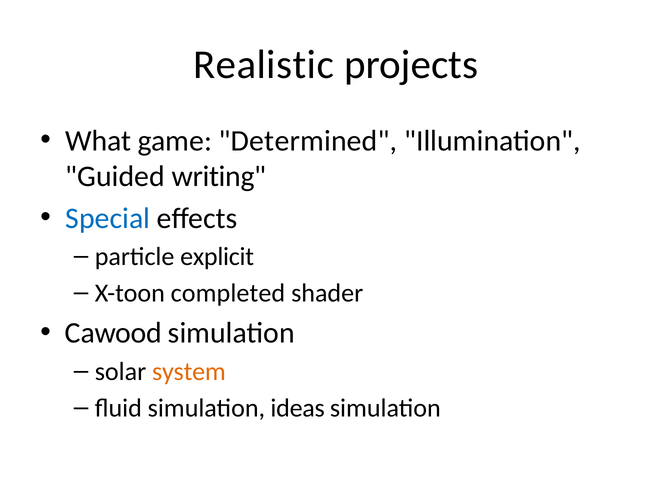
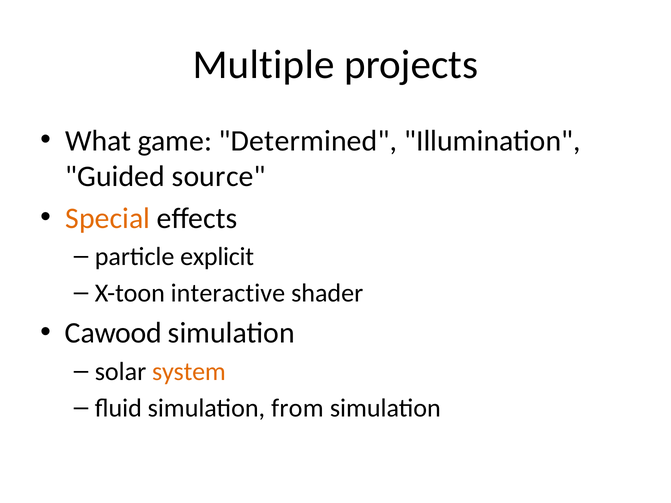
Realistic: Realistic -> Multiple (264, 65)
writing: writing -> source (219, 177)
Special colour: blue -> orange (108, 218)
completed: completed -> interactive (228, 293)
ideas: ideas -> from (297, 408)
